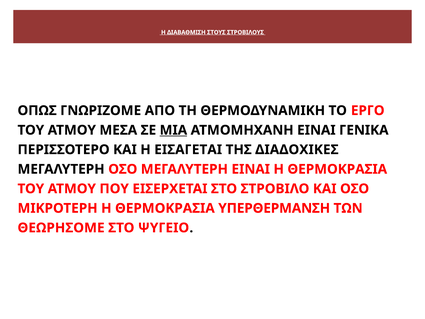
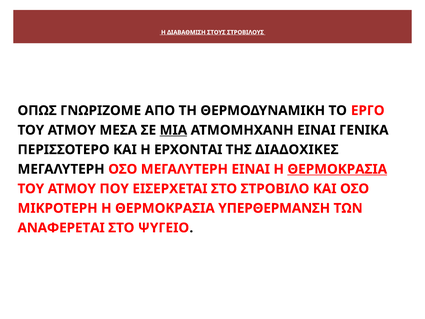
ΕΙΣΑΓΕΤΑΙ: ΕΙΣΑΓΕΤΑΙ -> ΕΡΧΟΝΤΑΙ (188, 150)
ΘΕΡΜΟΚΡΑΣΙΑ underline: none -> present (337, 169)
ΘΕΩΡΗΣΟΜΕ: ΘΕΩΡΗΣΟΜΕ -> ΑΝΑΦΕΡΕΤΑΙ (61, 228)
